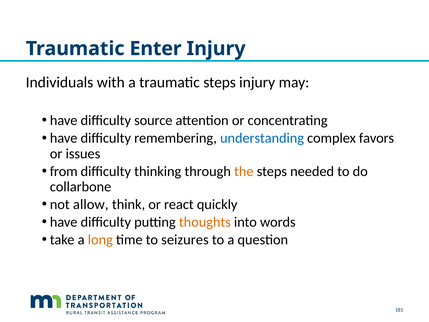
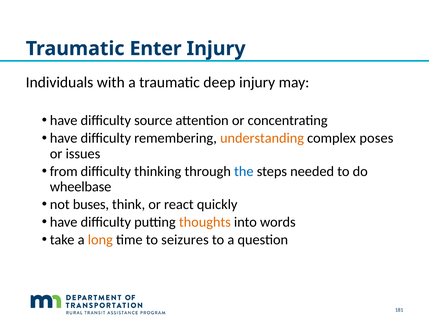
traumatic steps: steps -> deep (219, 82)
understanding colour: blue -> orange (262, 138)
favors: favors -> poses (376, 138)
the colour: orange -> blue (244, 171)
collarbone: collarbone -> wheelbase (81, 187)
allow: allow -> buses (91, 204)
